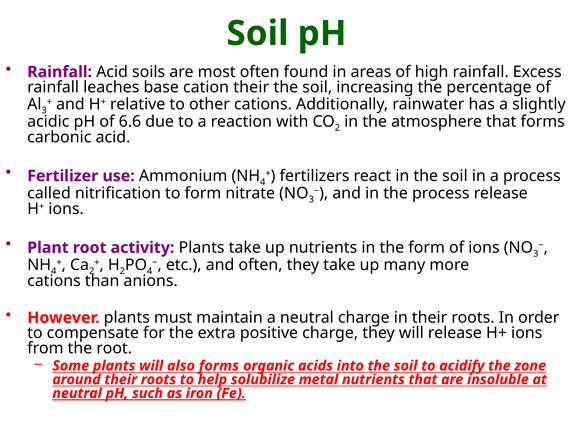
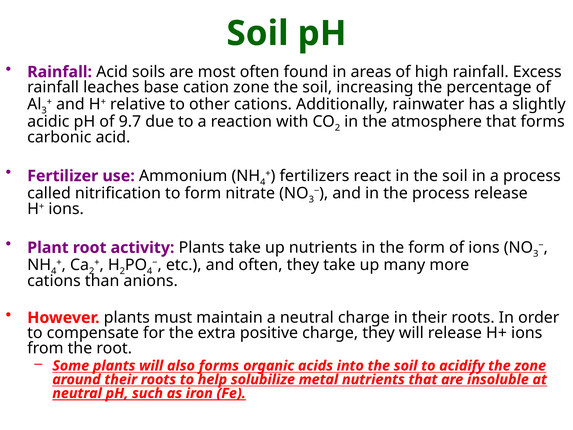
cation their: their -> zone (251, 87)
6.6: 6.6 -> 9.7 (130, 122)
